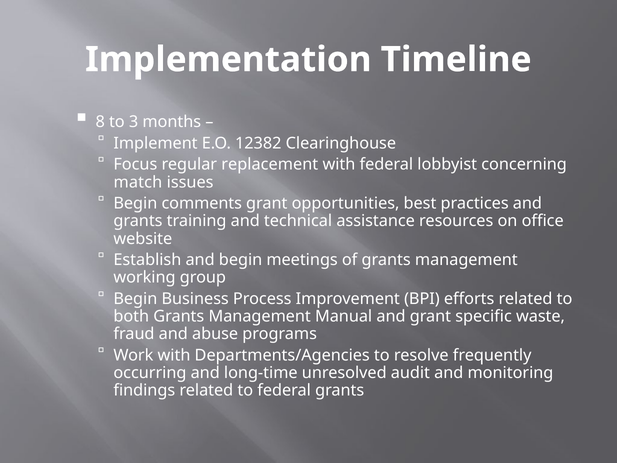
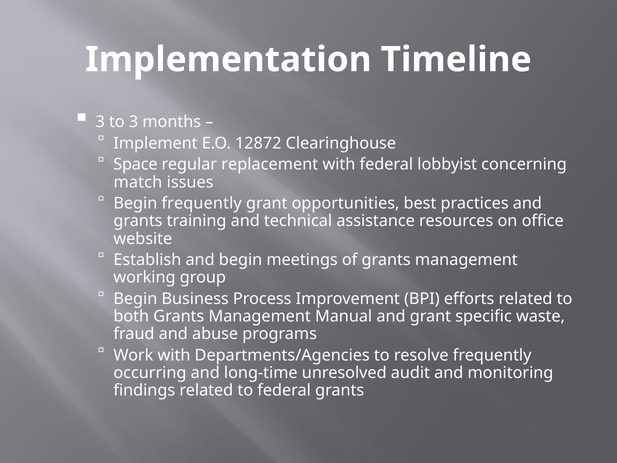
8: 8 -> 3 (100, 122)
12382: 12382 -> 12872 (258, 143)
Focus: Focus -> Space (135, 164)
Begin comments: comments -> frequently (202, 203)
